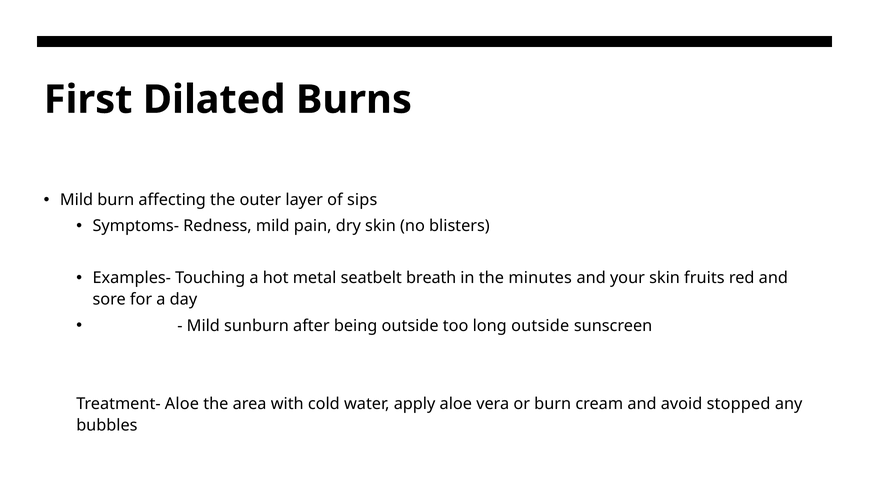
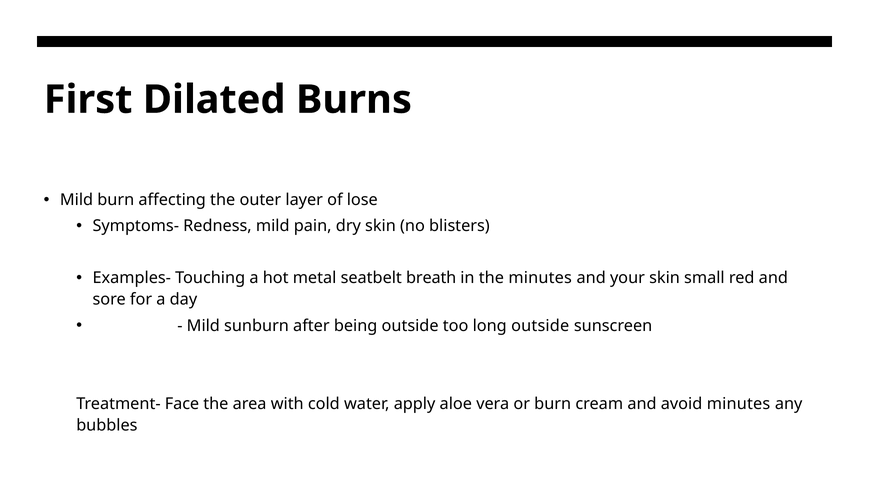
sips: sips -> lose (362, 200)
fruits: fruits -> small (704, 278)
Treatment- Aloe: Aloe -> Face (182, 404)
avoid stopped: stopped -> minutes (739, 404)
